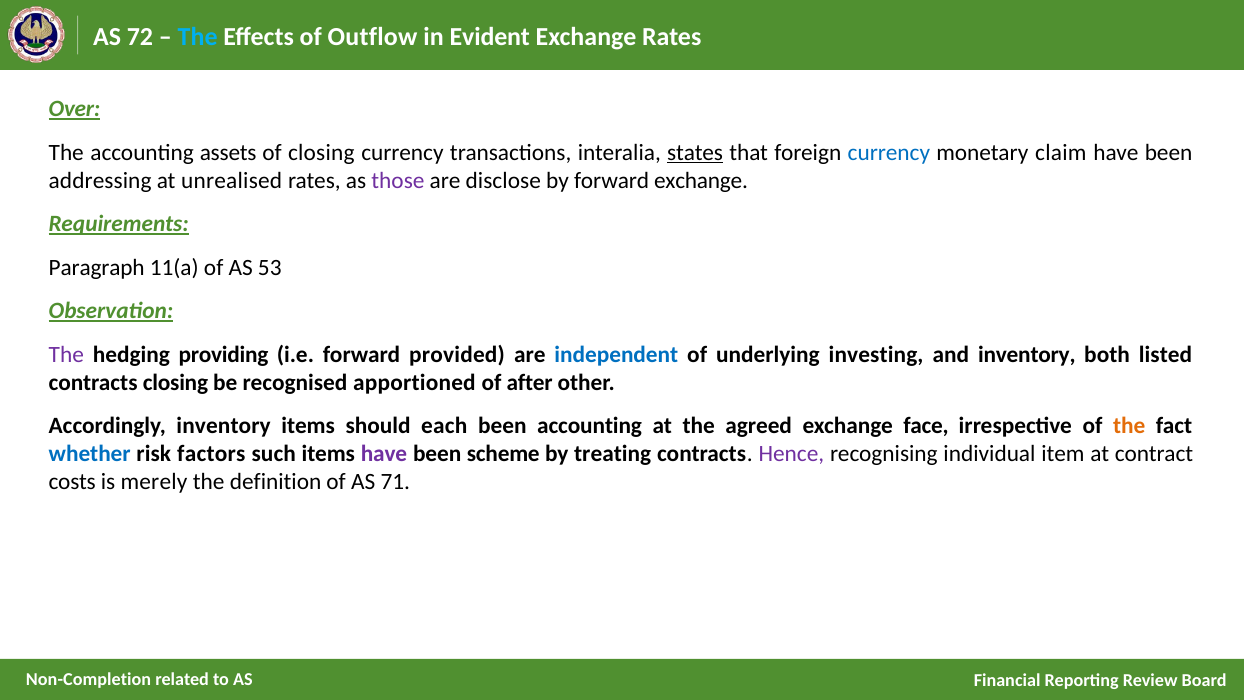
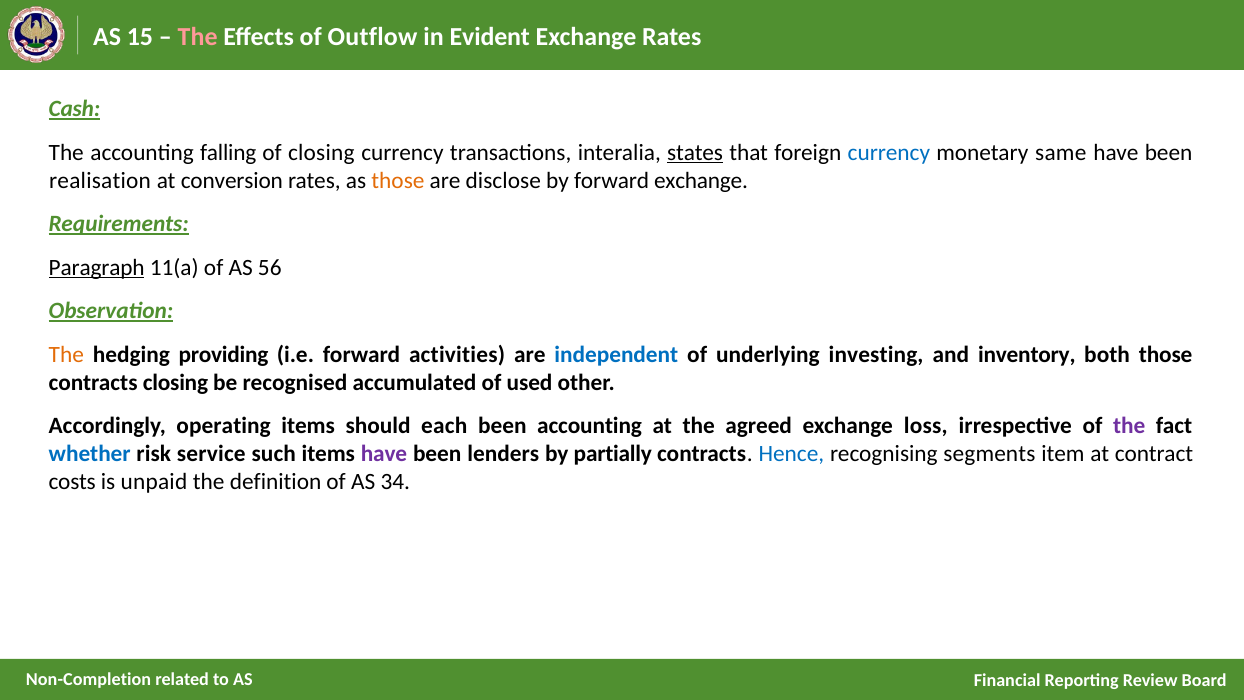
72: 72 -> 15 (140, 37)
The colour: light blue -> pink (198, 37)
Over: Over -> Cash (74, 109)
assets: assets -> falling (228, 152)
claim: claim -> same (1061, 152)
addressing: addressing -> realisation (100, 180)
unrealised: unrealised -> conversion (232, 180)
those colour: purple -> orange (398, 180)
Paragraph underline: none -> present (97, 267)
53: 53 -> 56 (270, 267)
The colour: purple -> orange (66, 355)
provided: provided -> activities (457, 355)
both listed: listed -> those (1166, 355)
apportioned: apportioned -> accumulated (415, 383)
after: after -> used (530, 383)
Accordingly inventory: inventory -> operating (224, 426)
face: face -> loss (926, 426)
the colour: orange -> purple (1129, 426)
factors: factors -> service (211, 454)
scheme: scheme -> lenders (503, 454)
treating: treating -> partially (613, 454)
Hence colour: purple -> blue (791, 454)
individual: individual -> segments (989, 454)
merely: merely -> unpaid (154, 482)
71: 71 -> 34 (395, 482)
